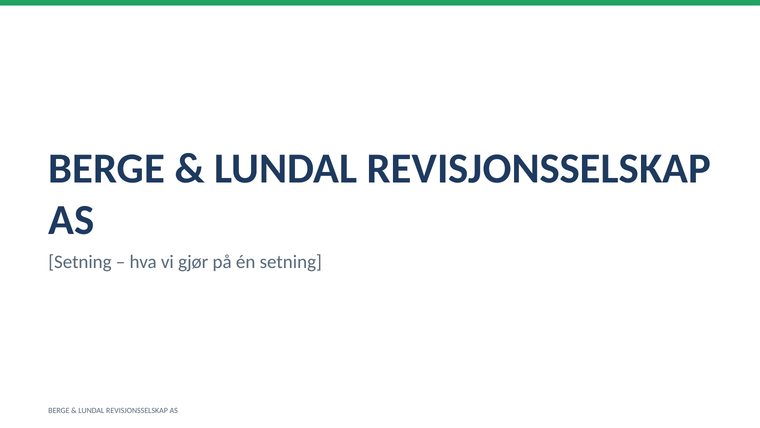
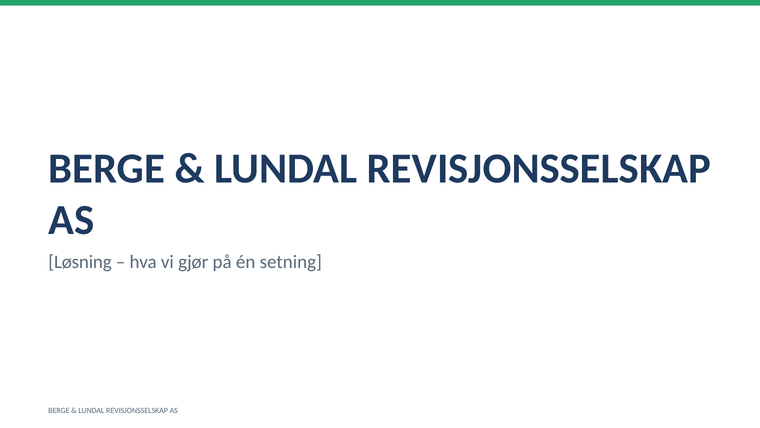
Setning: Setning -> Løsning (80, 262)
